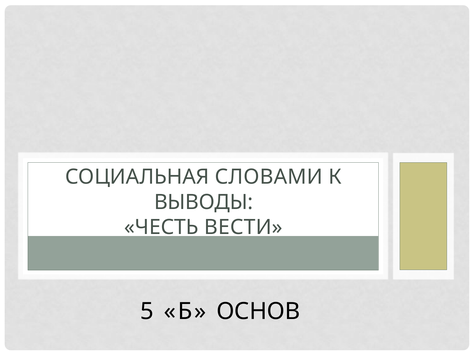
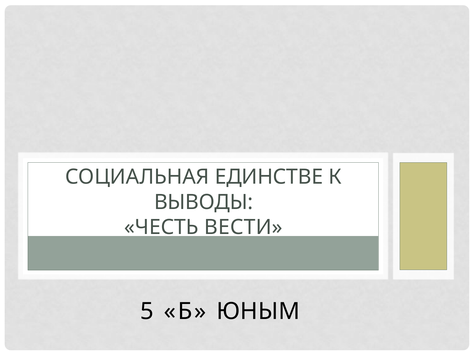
СЛОВАМИ: СЛОВАМИ -> ЕДИНСТВЕ (269, 177)
ОСНОВ: ОСНОВ -> ЮНЫМ (258, 312)
